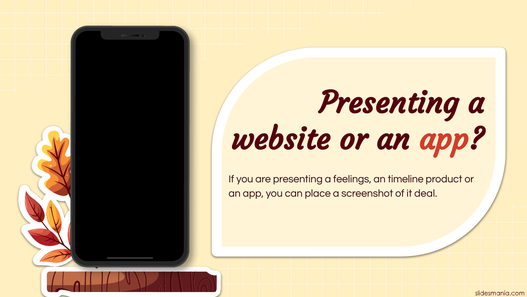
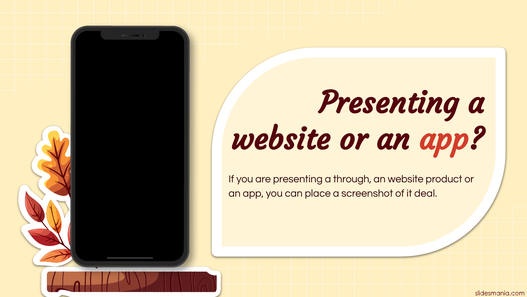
feelings: feelings -> through (352, 179)
an timeline: timeline -> website (406, 179)
